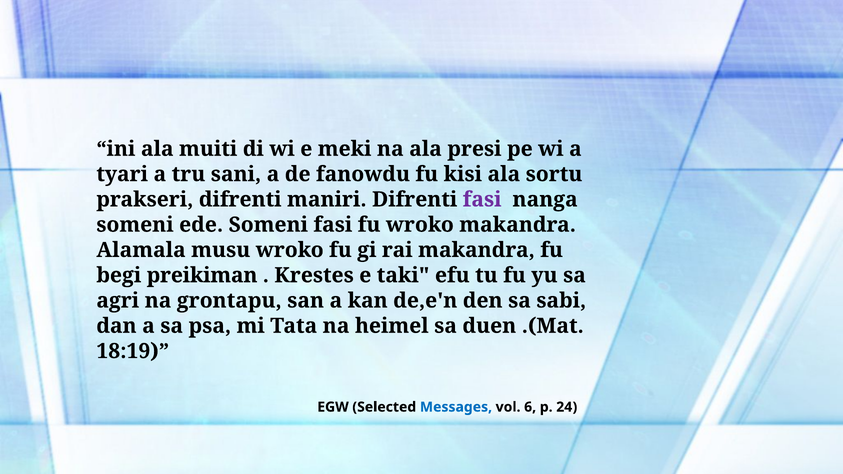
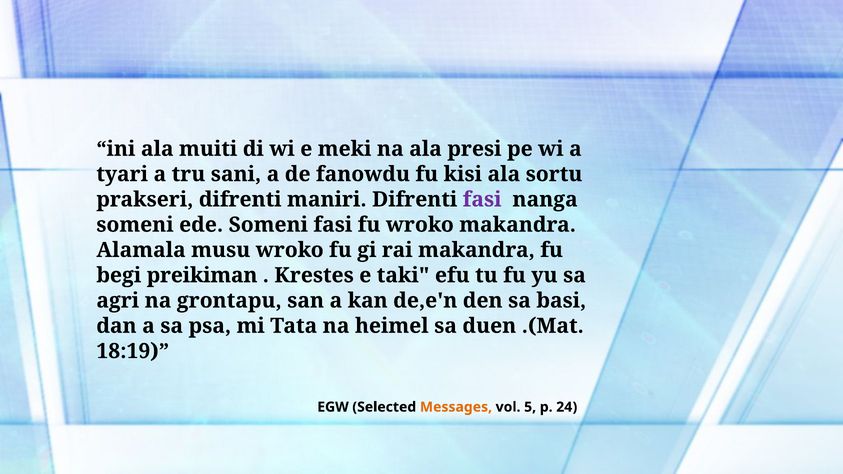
sabi: sabi -> basi (561, 301)
Messages colour: blue -> orange (456, 407)
6: 6 -> 5 (530, 407)
